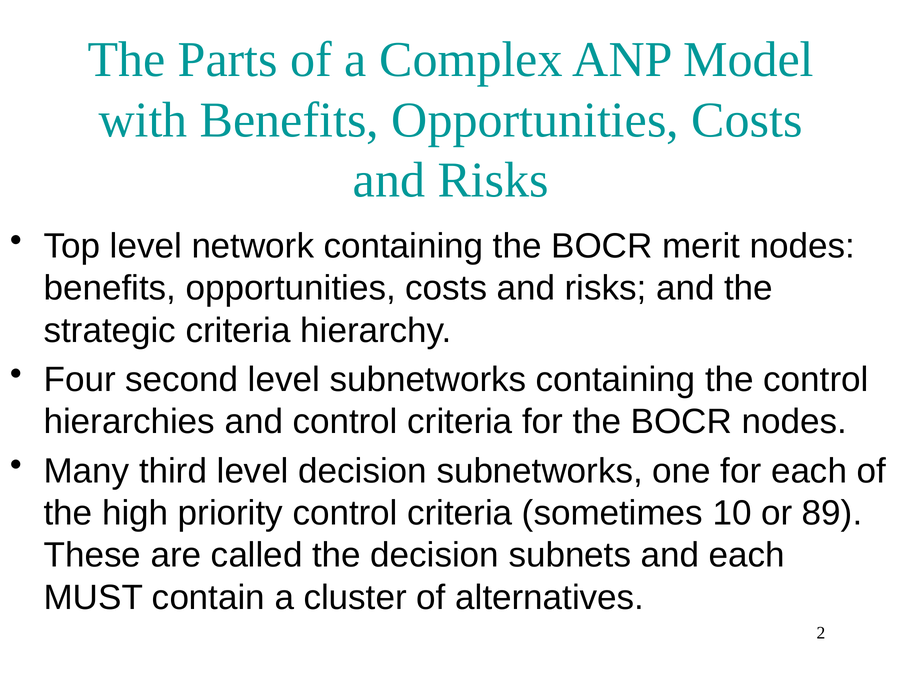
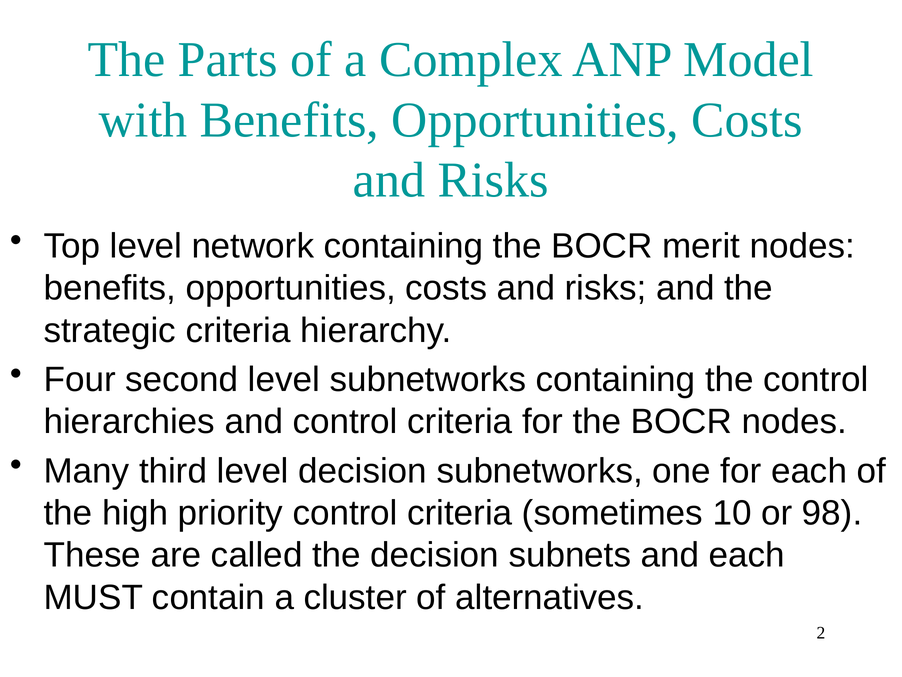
89: 89 -> 98 (832, 513)
